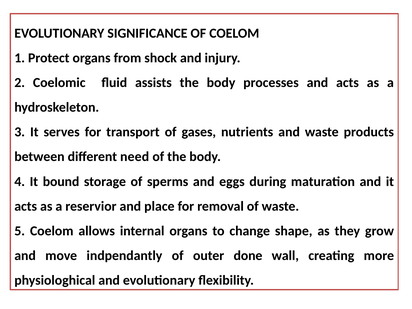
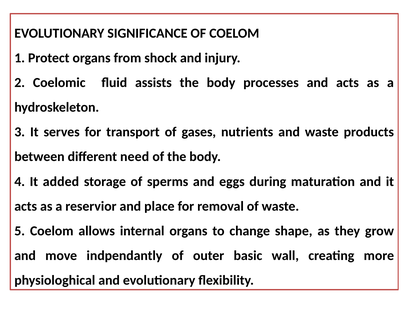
bound: bound -> added (61, 182)
done: done -> basic (248, 256)
